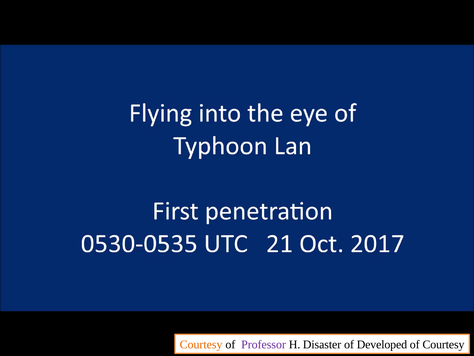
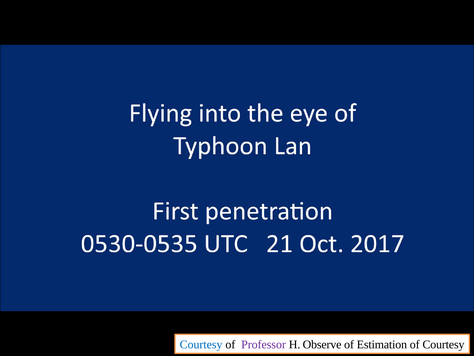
Courtesy colour: orange -> blue (201, 344)
Disaster: Disaster -> Observe (322, 344)
Developed: Developed -> Estimation (382, 344)
